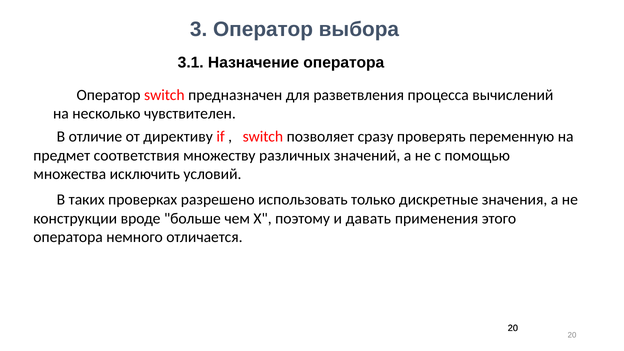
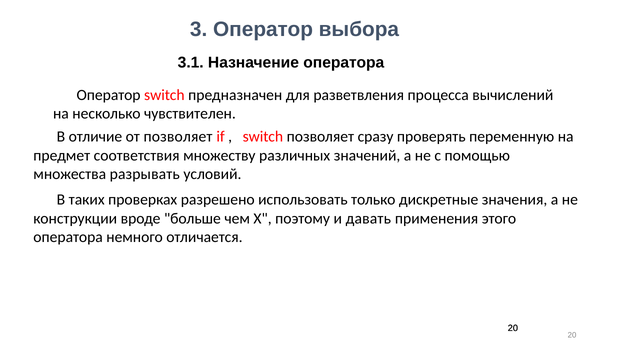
от директиву: директиву -> позволяет (178, 137)
исключить: исключить -> разрывать (145, 174)
